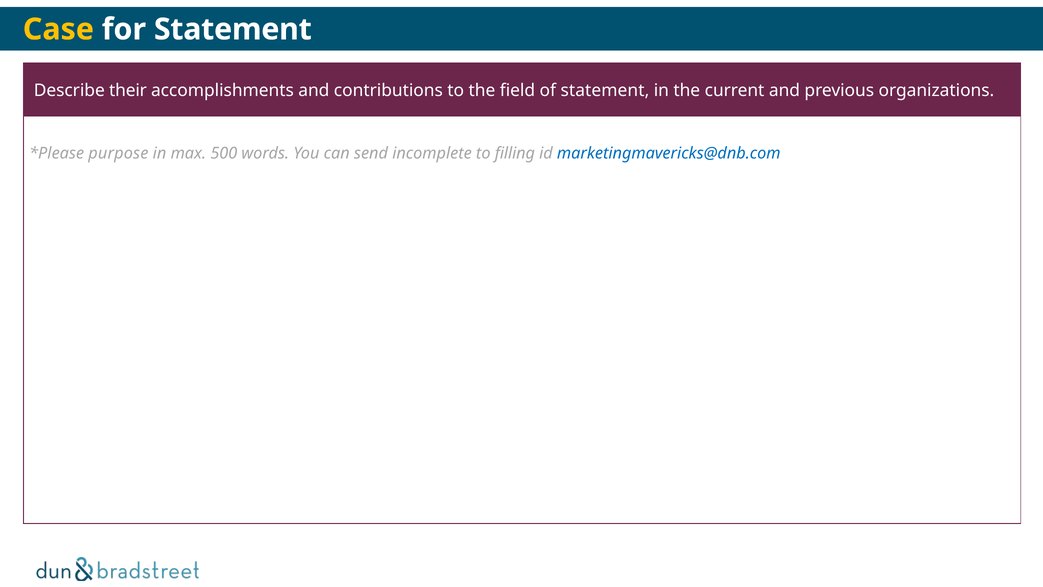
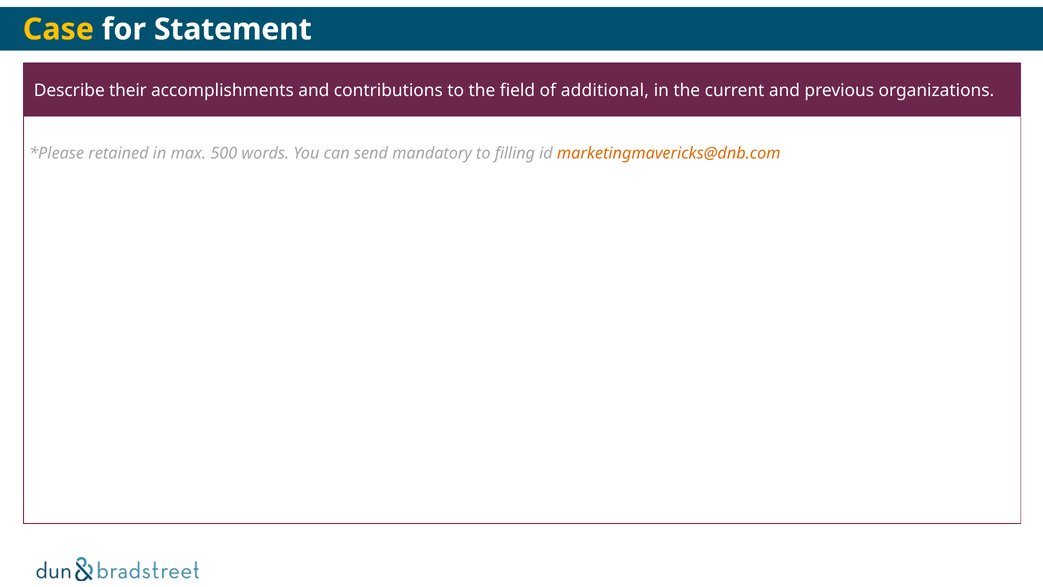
of statement: statement -> additional (605, 90)
purpose: purpose -> retained (118, 154)
incomplete: incomplete -> mandatory (432, 154)
marketingmavericks@dnb.com colour: blue -> orange (669, 154)
